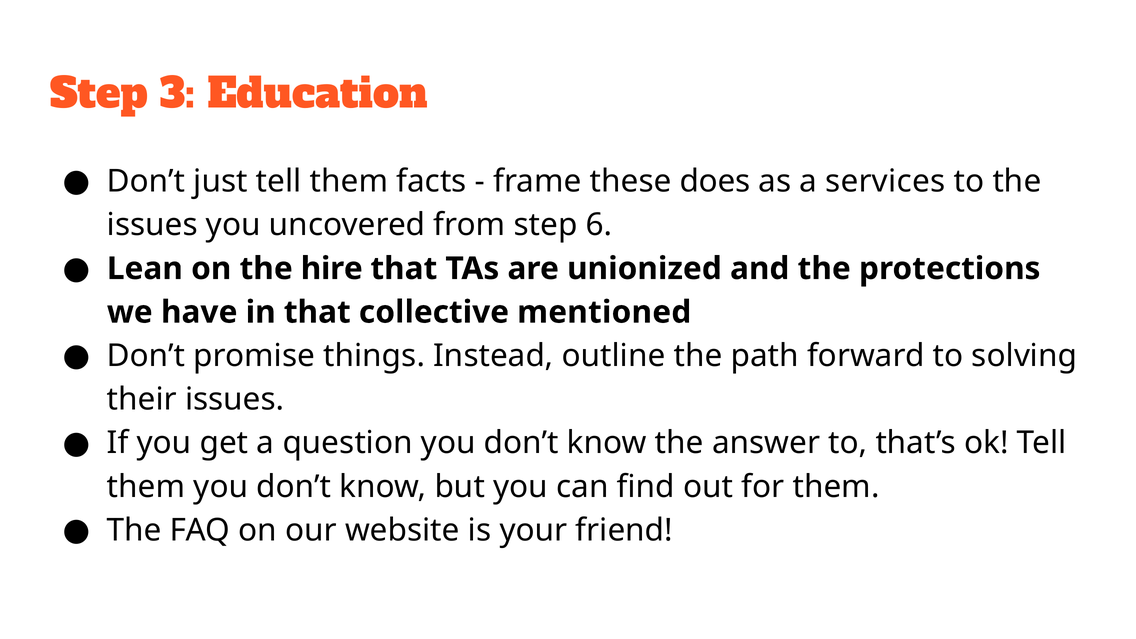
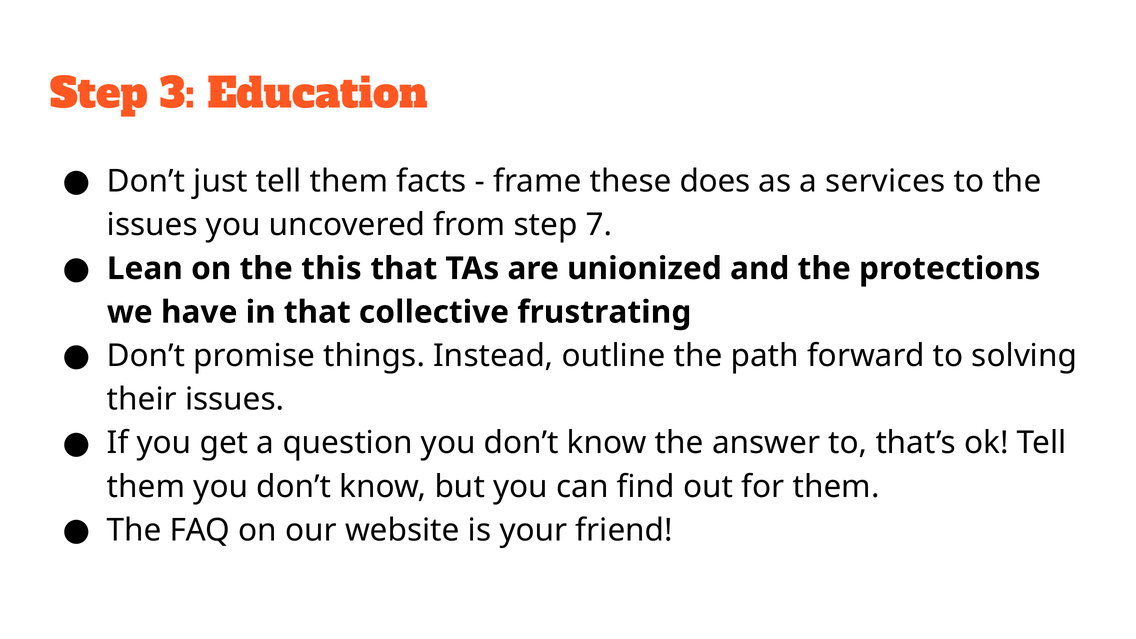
6: 6 -> 7 (599, 225)
hire: hire -> this (331, 269)
mentioned: mentioned -> frustrating (604, 312)
